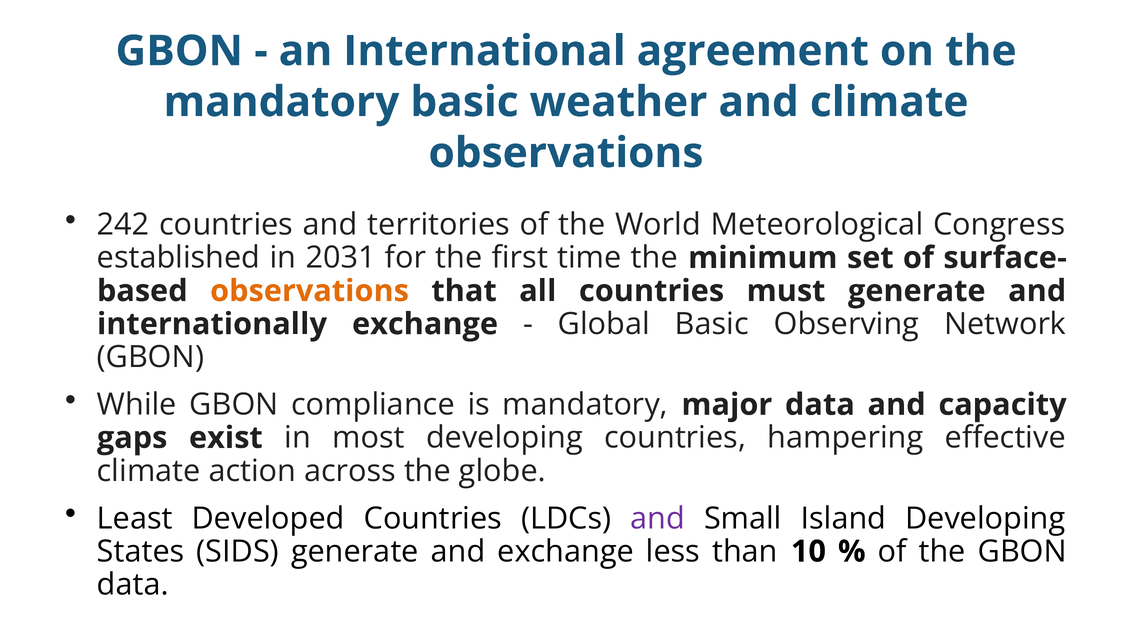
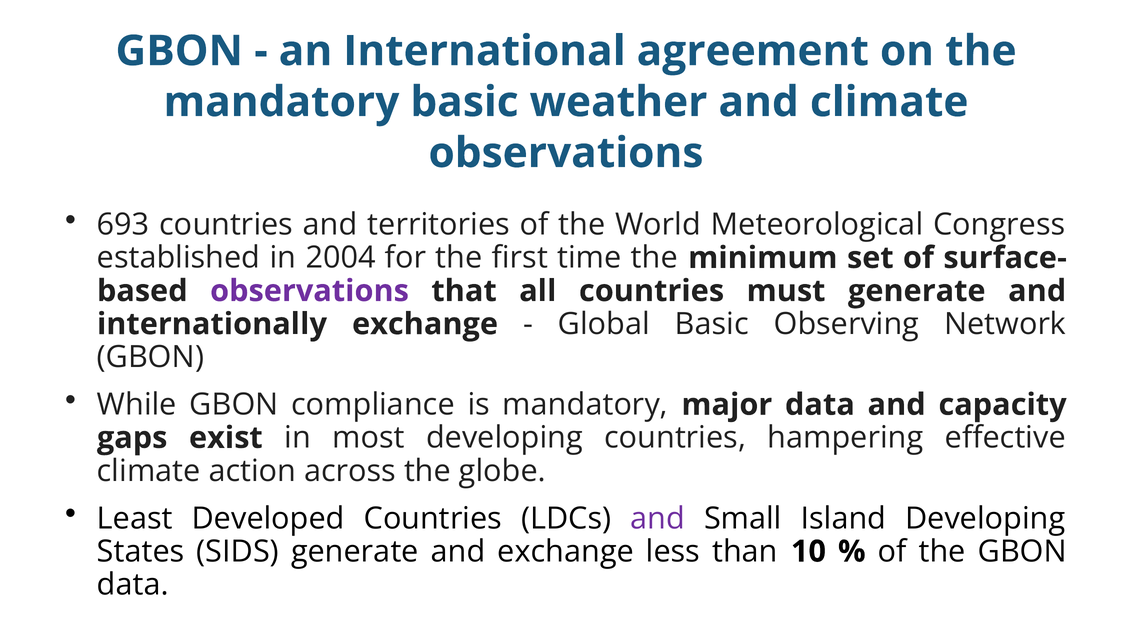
242: 242 -> 693 (123, 225)
2031: 2031 -> 2004 (341, 258)
observations colour: orange -> purple (310, 291)
